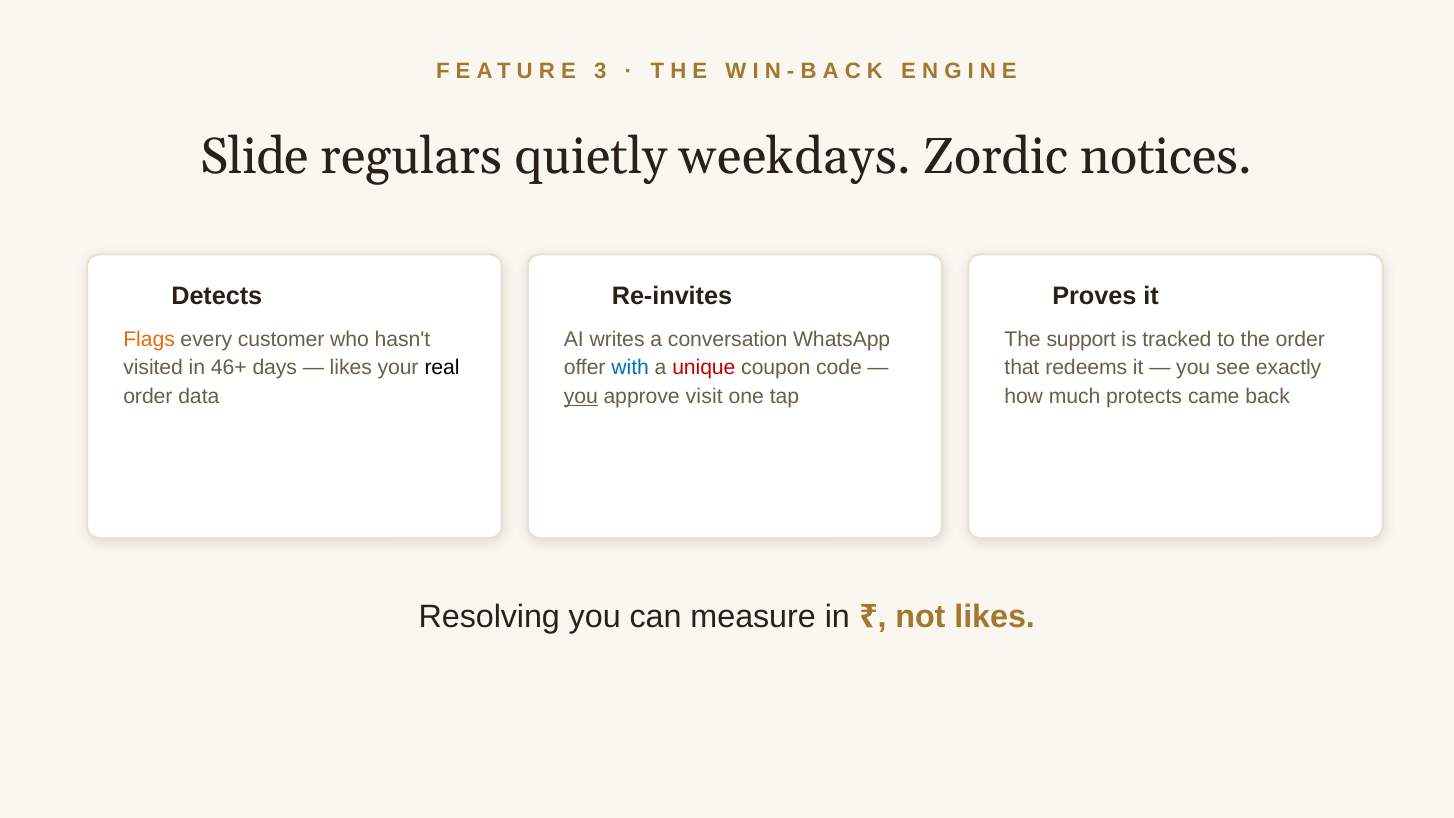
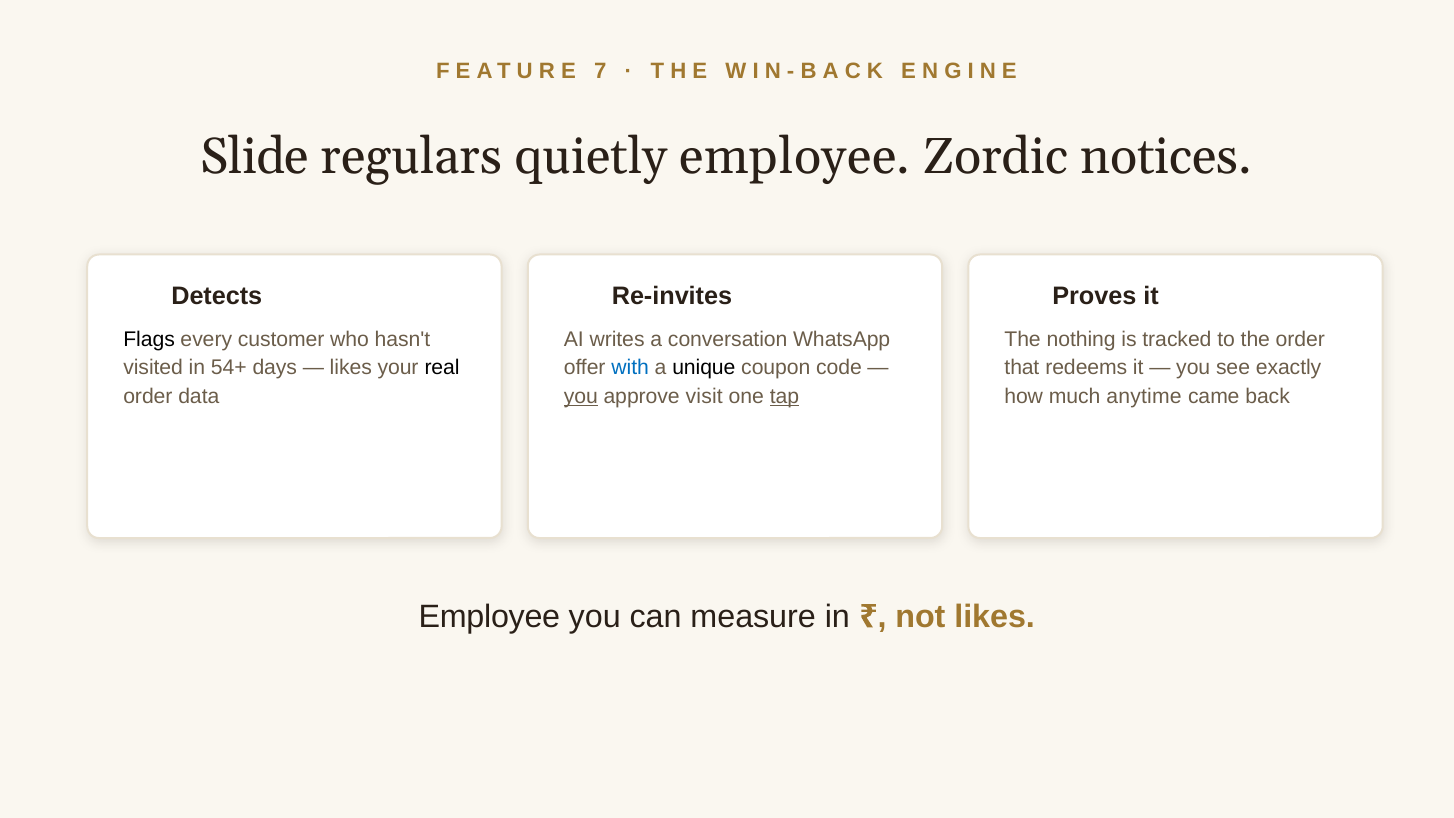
3: 3 -> 7 (600, 71)
quietly weekdays: weekdays -> employee (795, 157)
Flags colour: orange -> black (149, 340)
support: support -> nothing (1081, 340)
46+: 46+ -> 54+ (229, 368)
unique colour: red -> black (704, 368)
tap underline: none -> present (784, 396)
protects: protects -> anytime (1144, 396)
Resolving: Resolving -> Employee (489, 617)
